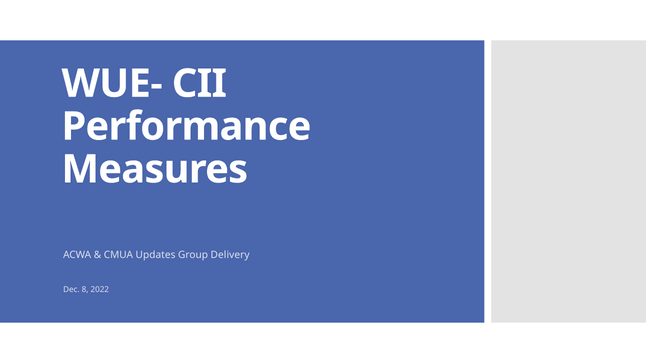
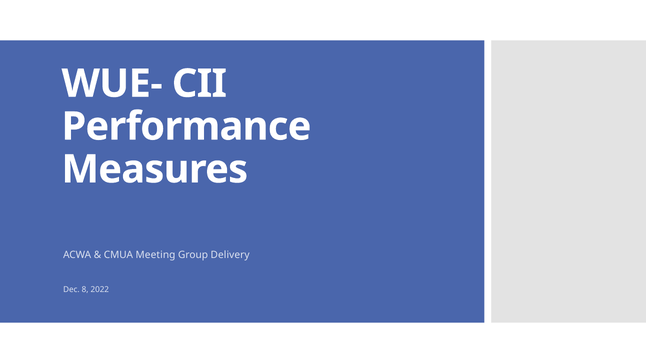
Updates: Updates -> Meeting (156, 255)
